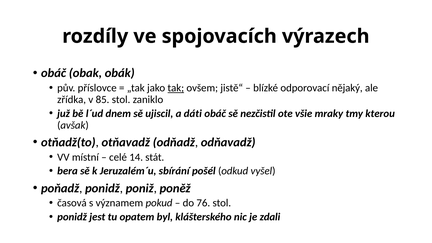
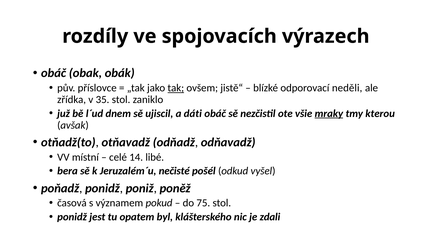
nějaký: nějaký -> neděli (347, 88)
85: 85 -> 35 (103, 100)
mraky underline: none -> present (329, 113)
stát: stát -> libé (155, 157)
sbírání: sbírání -> nečisté (174, 171)
76: 76 -> 75 (203, 203)
